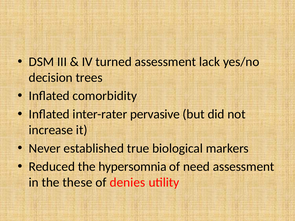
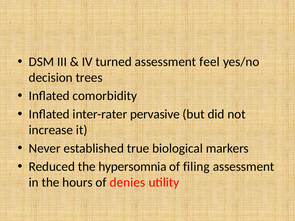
lack: lack -> feel (210, 62)
need: need -> filing (196, 167)
these: these -> hours (77, 183)
